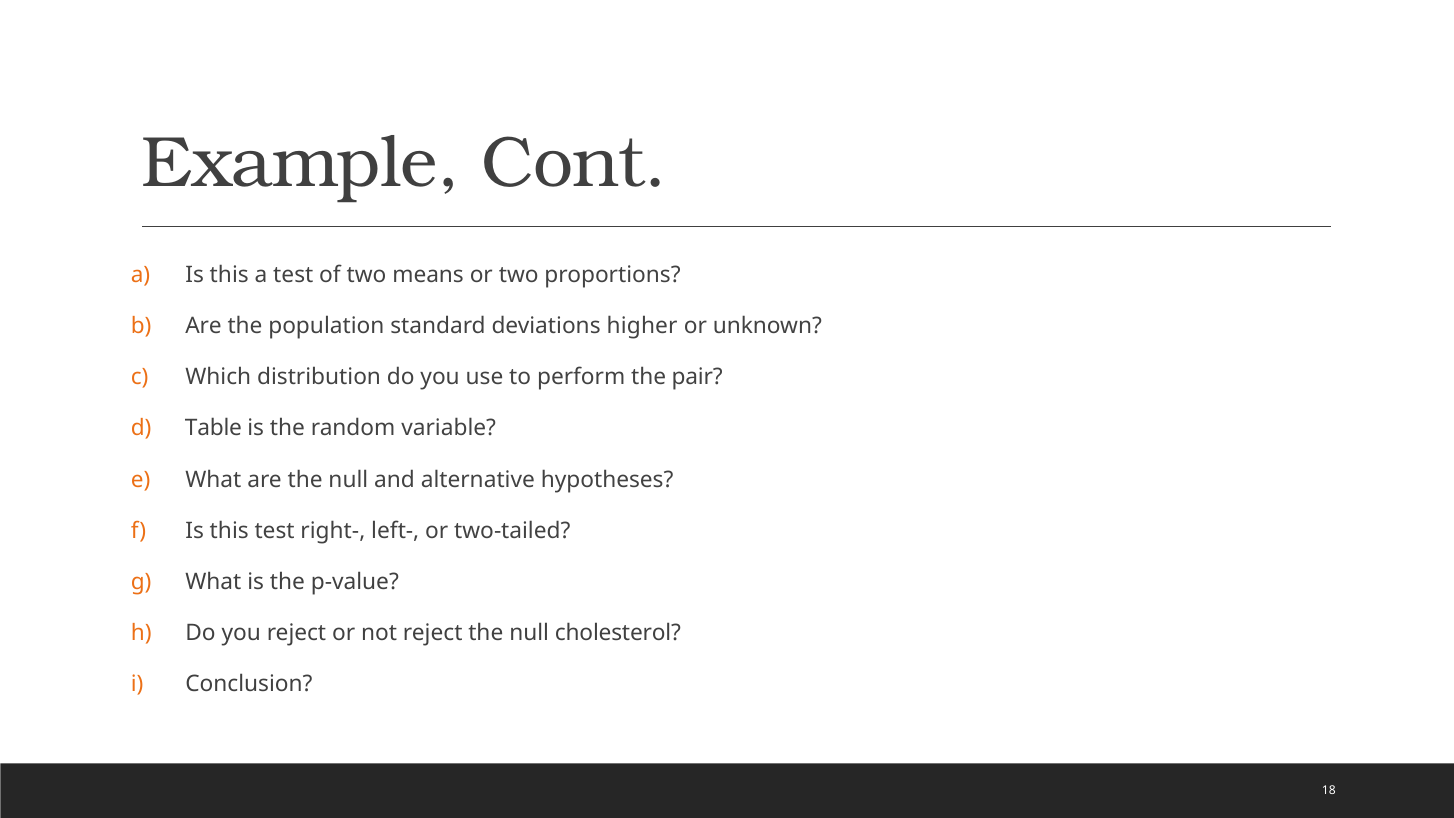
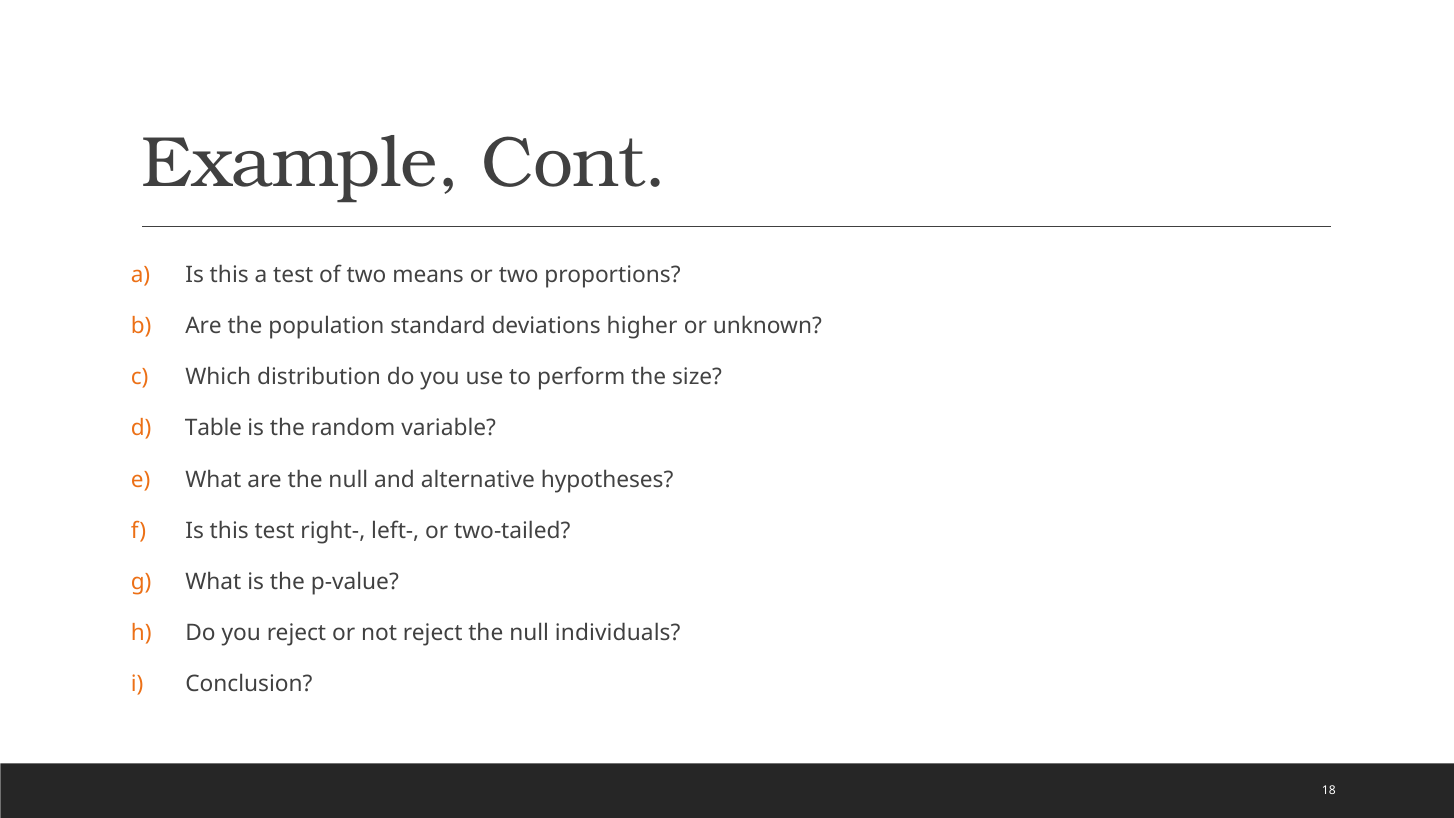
pair: pair -> size (697, 377)
cholesterol: cholesterol -> individuals (618, 633)
